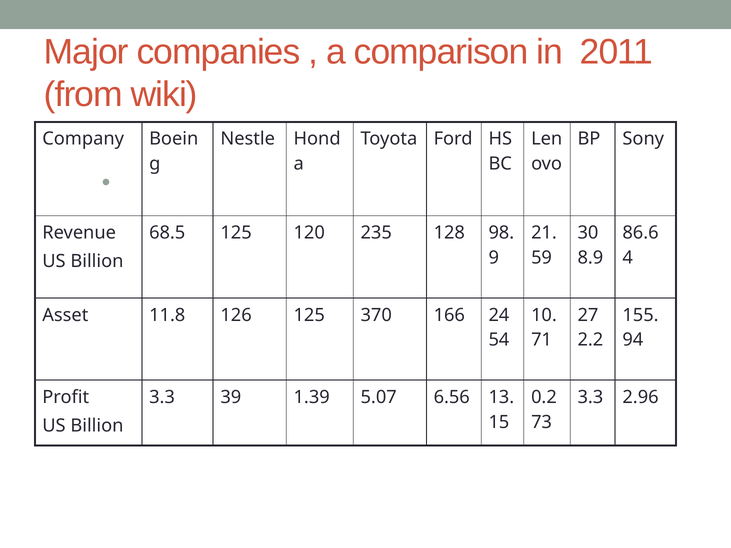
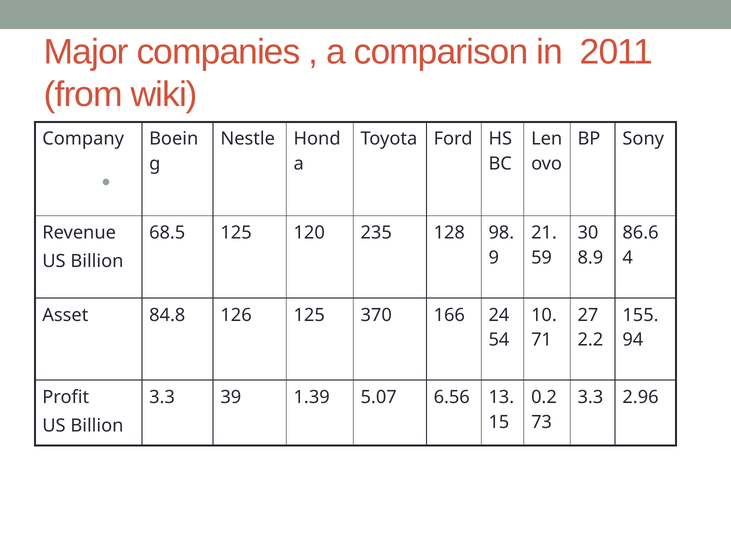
11.8: 11.8 -> 84.8 (167, 315)
